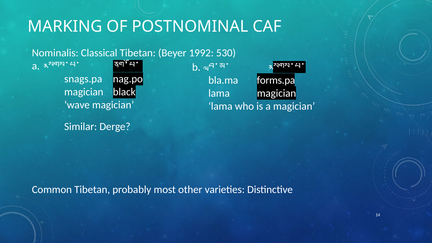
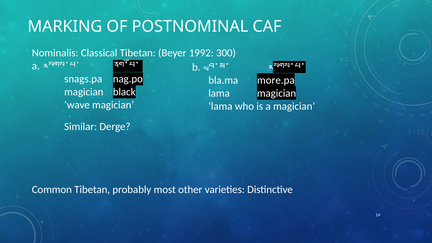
530: 530 -> 300 (226, 53)
forms.pa: forms.pa -> more.pa (276, 80)
